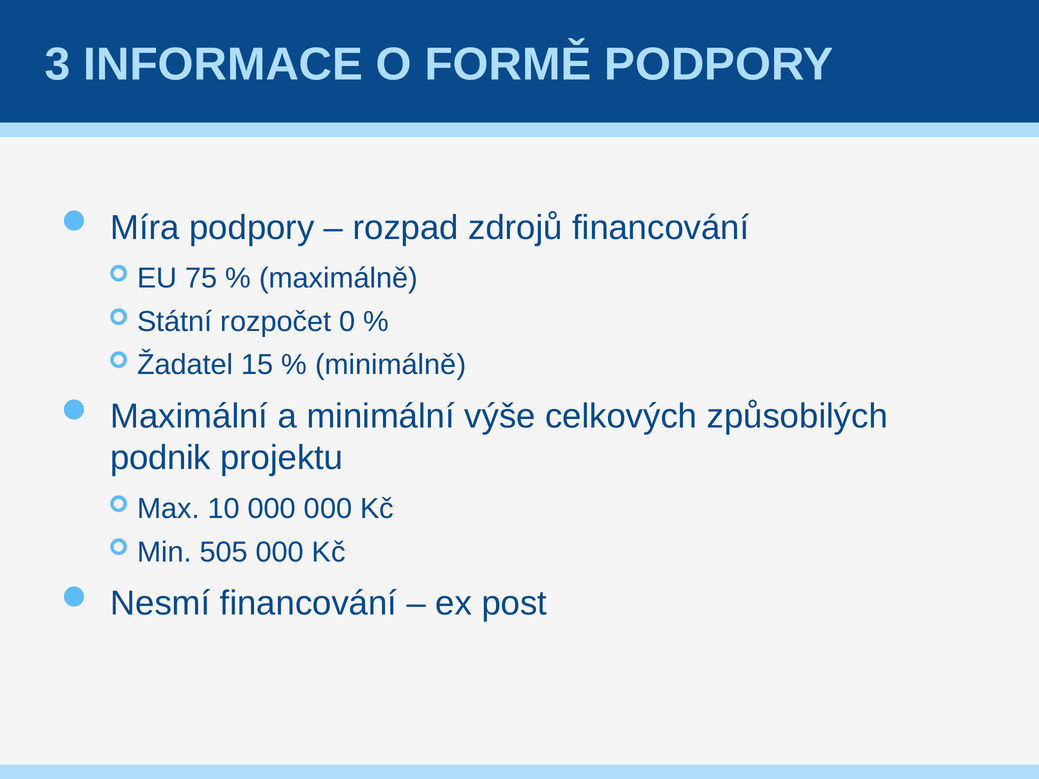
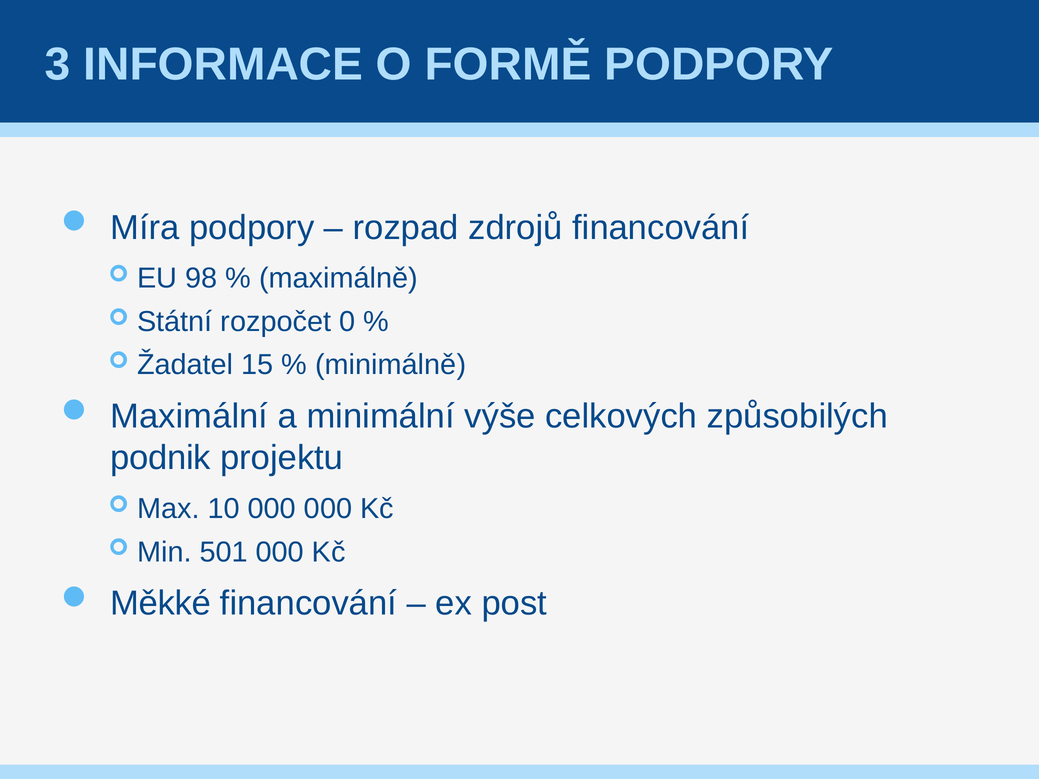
75: 75 -> 98 (201, 278)
505: 505 -> 501 (224, 552)
Nesmí: Nesmí -> Měkké (161, 604)
